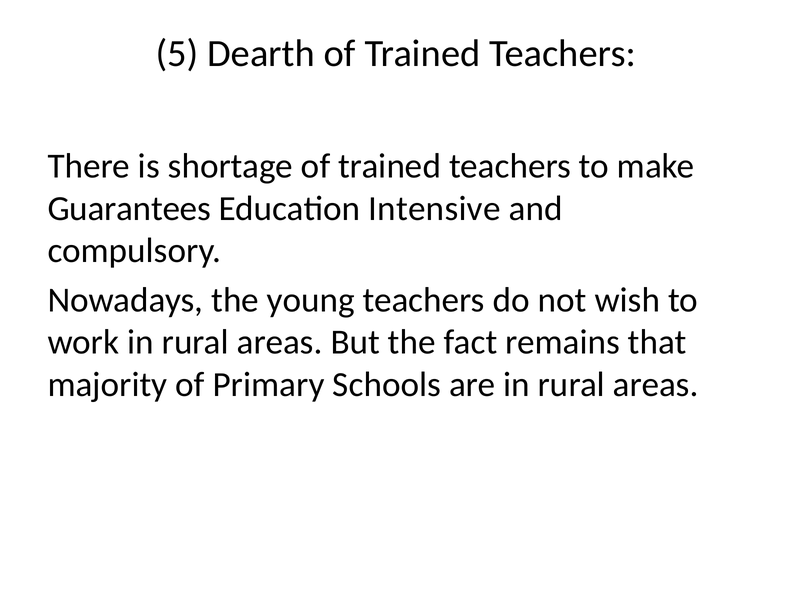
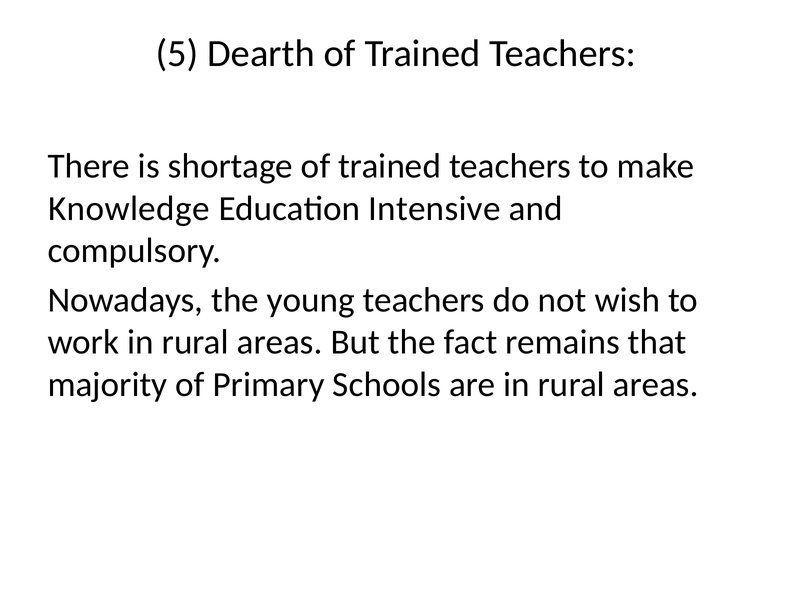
Guarantees: Guarantees -> Knowledge (129, 208)
